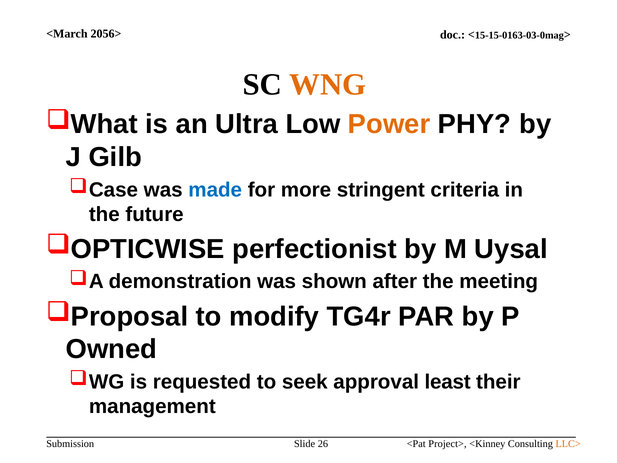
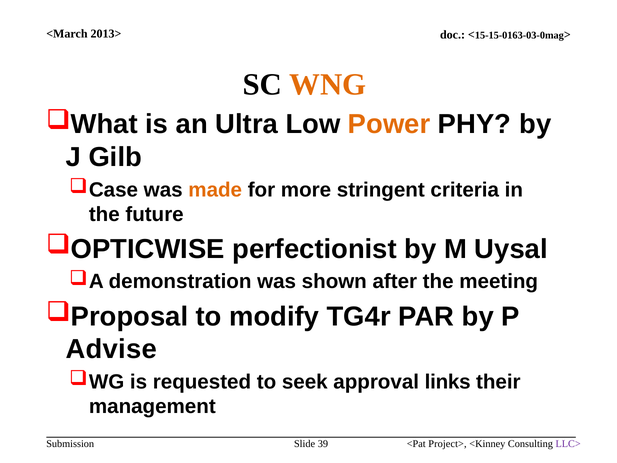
2056>: 2056> -> 2013> (106, 34)
made colour: blue -> orange (215, 190)
Owned: Owned -> Advise (111, 349)
least: least -> links (448, 382)
26: 26 -> 39 (323, 444)
LLC> colour: orange -> purple (568, 444)
